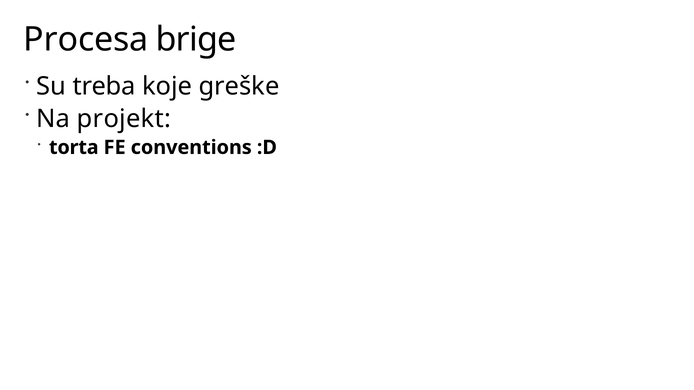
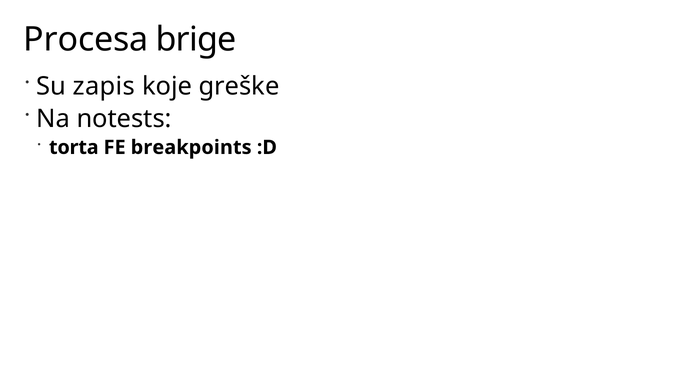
treba: treba -> zapis (104, 86)
projekt: projekt -> notests (124, 119)
conventions: conventions -> breakpoints (191, 148)
